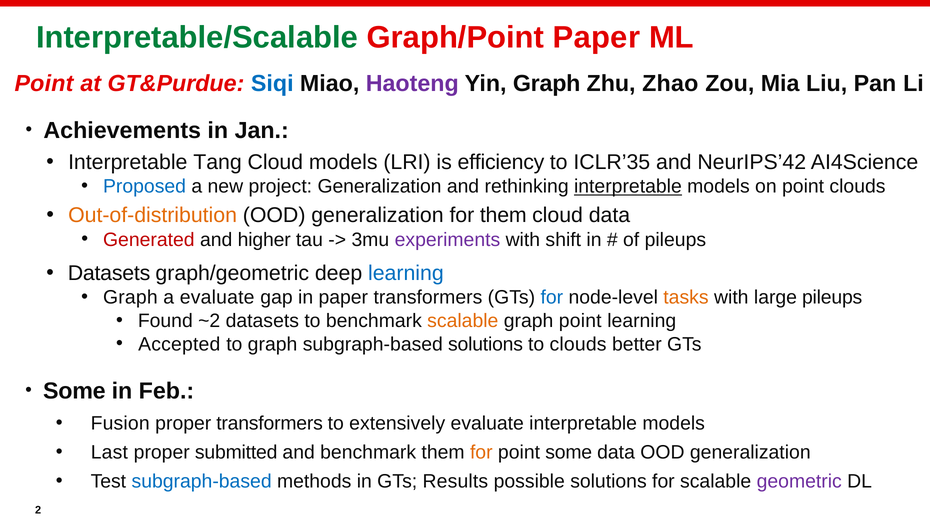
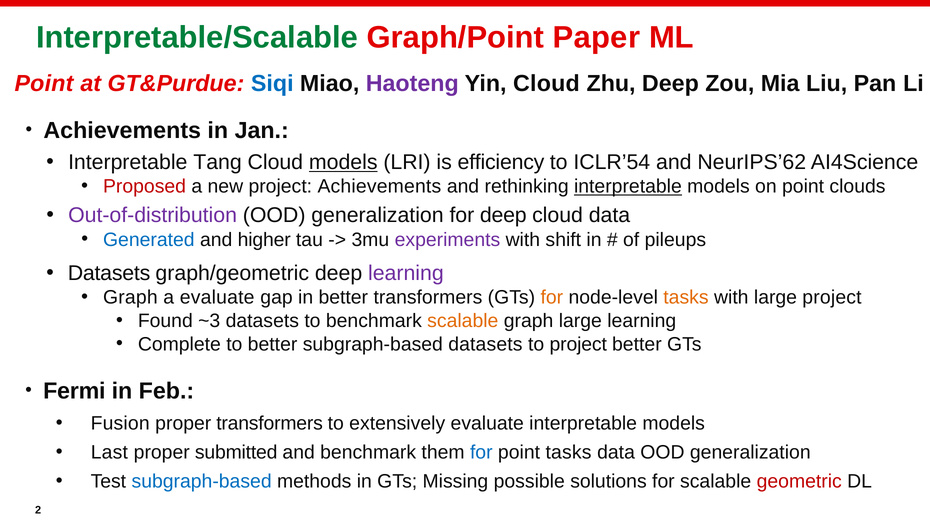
Yin Graph: Graph -> Cloud (546, 83)
Zhu Zhao: Zhao -> Deep (670, 83)
models underline: none -> present (343, 162)
ICLR’35: ICLR’35 -> ICLR’54 (612, 162)
NeurIPS’42: NeurIPS’42 -> NeurIPS’62 (752, 162)
Proposed colour: blue -> red (145, 187)
project Generalization: Generalization -> Achievements (379, 187)
Out-of-distribution colour: orange -> purple (153, 215)
for them: them -> deep (503, 215)
Generated colour: red -> blue (149, 240)
learning colour: blue -> purple (406, 273)
in paper: paper -> better (343, 298)
for colour: blue -> orange (552, 298)
large pileups: pileups -> project (832, 298)
~2: ~2 -> ~3 (209, 321)
graph point: point -> large (580, 321)
Accepted: Accepted -> Complete (179, 344)
to graph: graph -> better (273, 344)
subgraph-based solutions: solutions -> datasets (485, 344)
to clouds: clouds -> project (578, 344)
Some: Some -> Fermi (74, 391)
for colour: orange -> blue (481, 452)
point some: some -> tasks (569, 452)
Results: Results -> Missing (455, 481)
geometric colour: purple -> red (799, 481)
